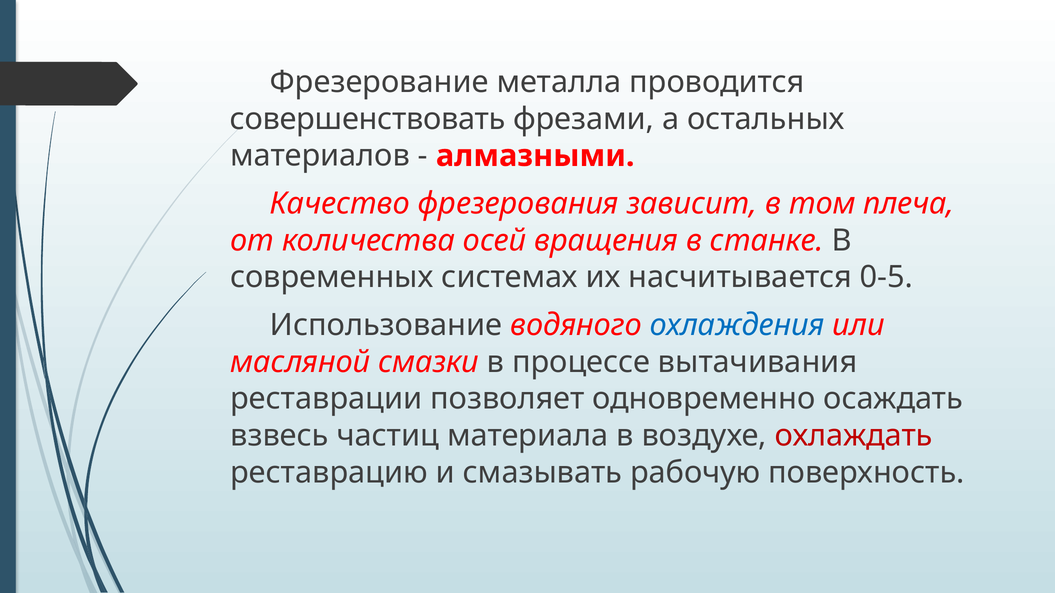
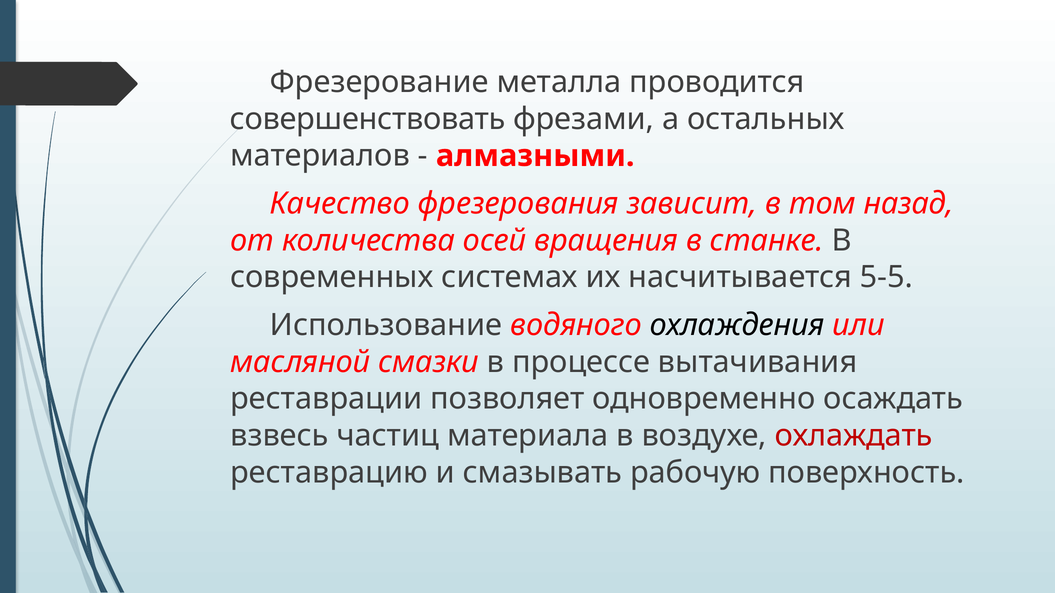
плеча: плеча -> назад (909, 204)
0-5: 0-5 -> 5-5 (886, 277)
охлаждения colour: blue -> black (737, 325)
